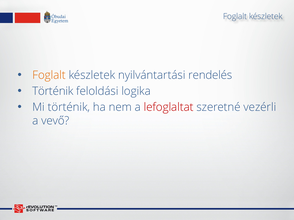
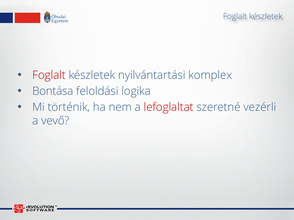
Foglalt colour: orange -> red (49, 75)
rendelés: rendelés -> komplex (210, 75)
Történik: Történik -> Bontása (53, 91)
